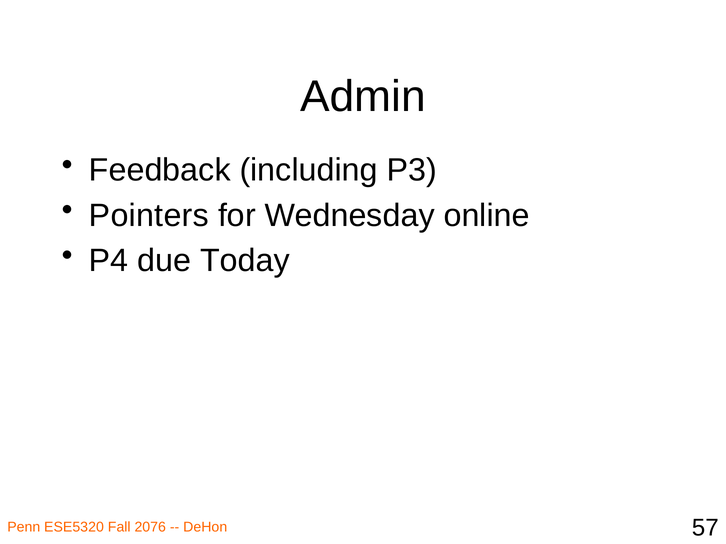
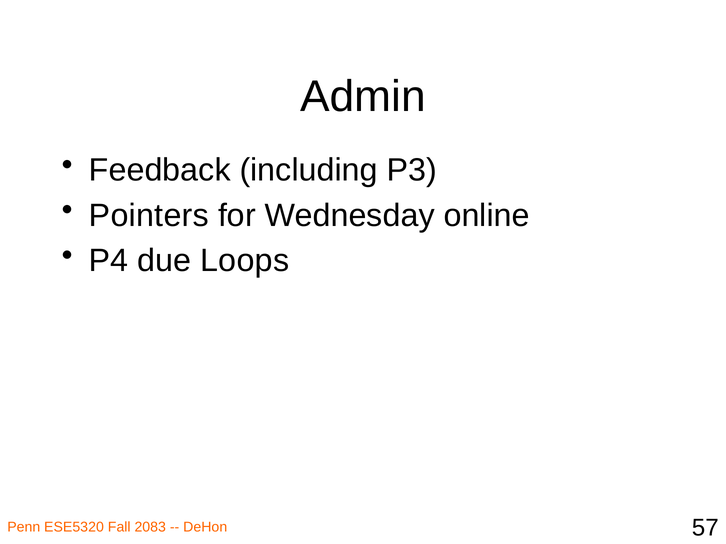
Today: Today -> Loops (245, 261)
2076: 2076 -> 2083 (150, 527)
